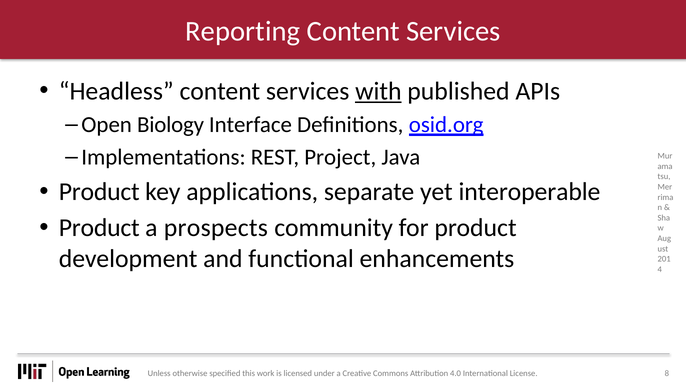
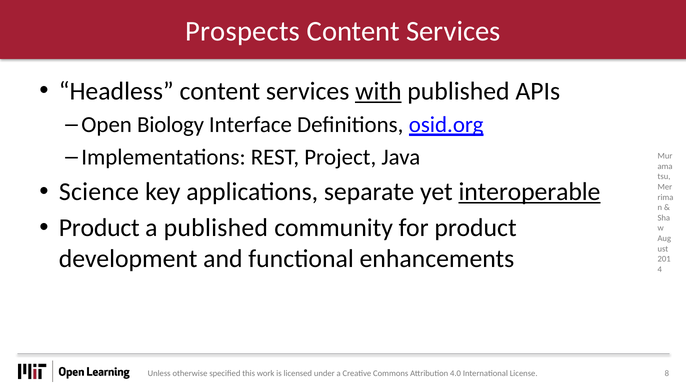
Reporting: Reporting -> Prospects (243, 31)
Product: Product -> Science (99, 192)
interoperable underline: none -> present (529, 192)
a prospects: prospects -> published (216, 228)
